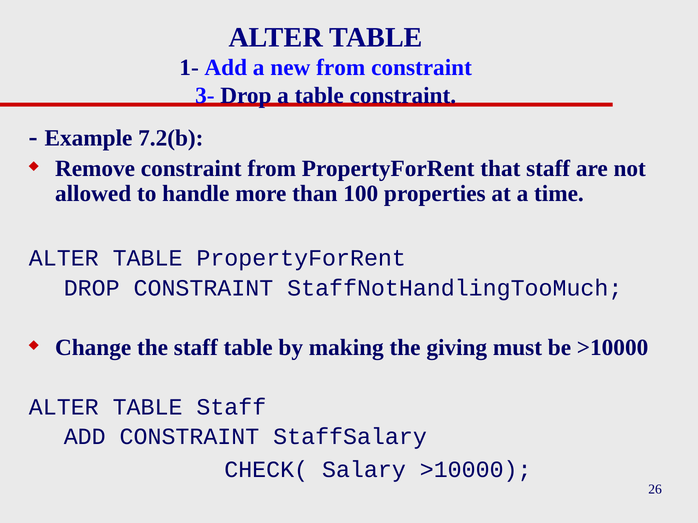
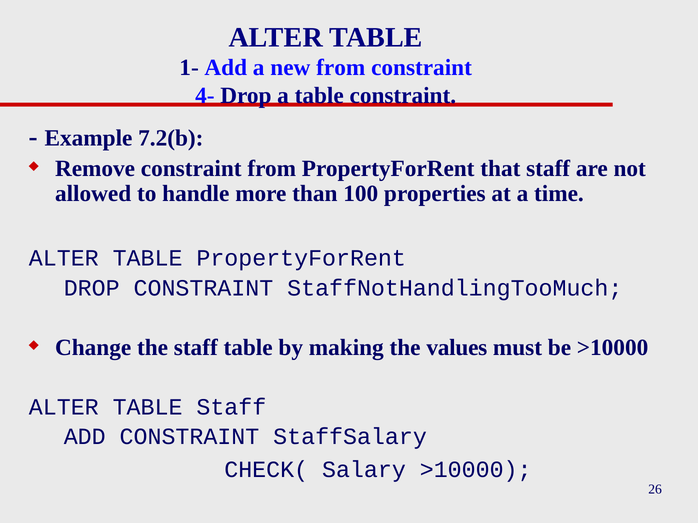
3-: 3- -> 4- (205, 96)
giving: giving -> values (457, 348)
